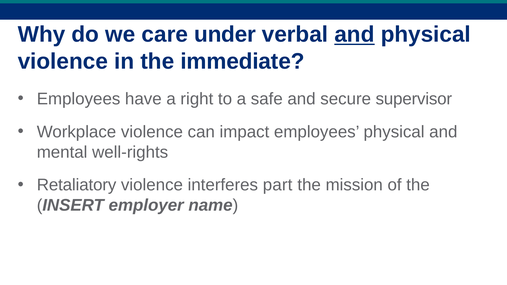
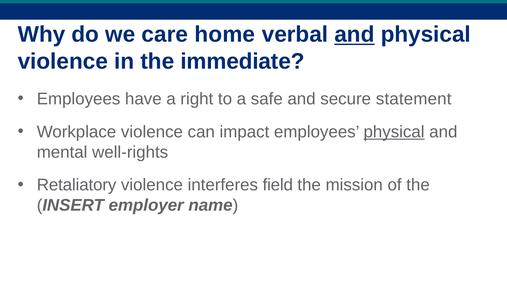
under: under -> home (225, 35)
supervisor: supervisor -> statement (414, 99)
physical underline: none -> present (394, 132)
part: part -> field (278, 185)
